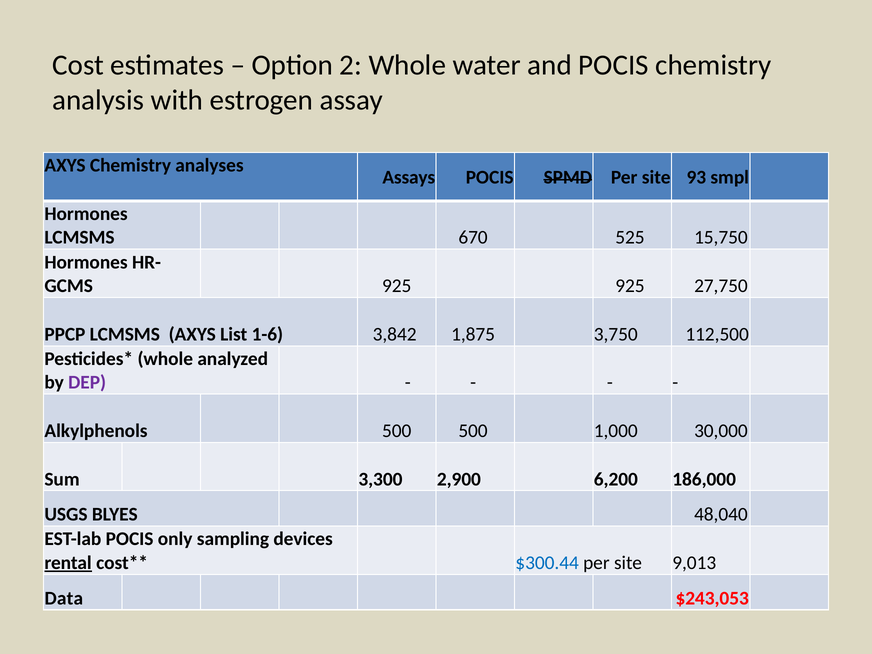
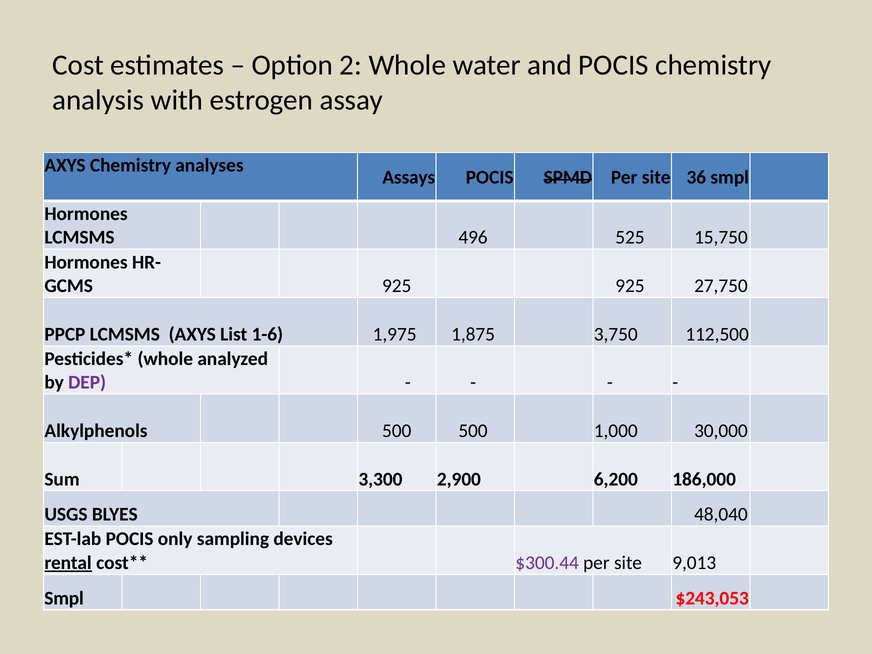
93: 93 -> 36 (696, 177)
670: 670 -> 496 (473, 238)
3,842: 3,842 -> 1,975 (395, 334)
$300.44 colour: blue -> purple (547, 563)
Data: Data -> Smpl (64, 598)
